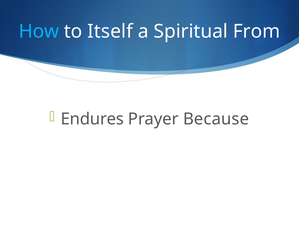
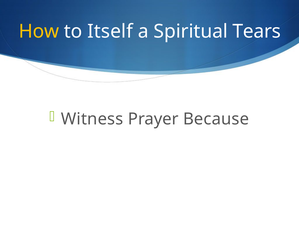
How colour: light blue -> yellow (39, 31)
From: From -> Tears (257, 31)
Endures: Endures -> Witness (92, 119)
